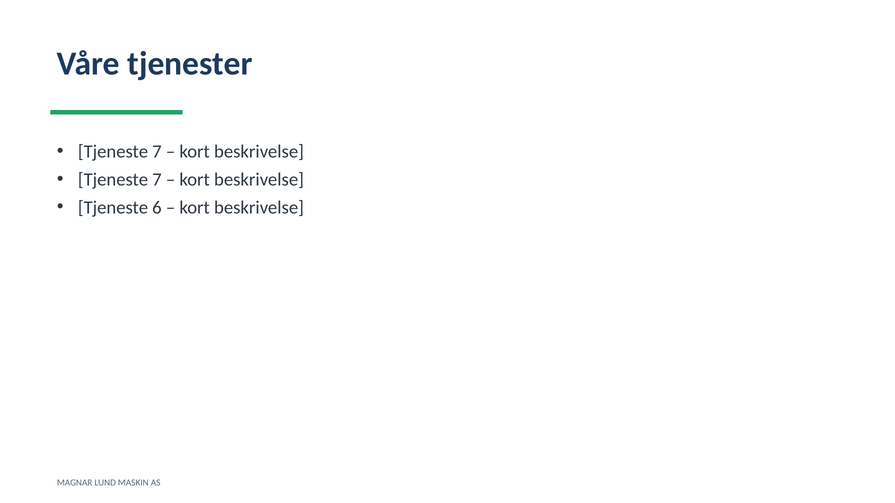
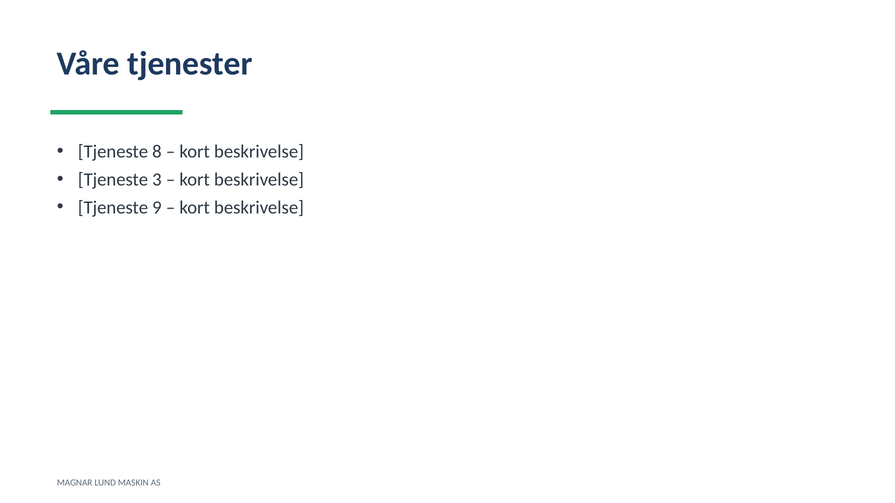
7: 7 -> 8 (157, 152)
7: 7 -> 3 (157, 180)
6: 6 -> 9 (157, 208)
